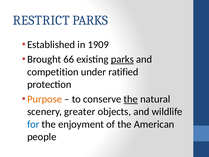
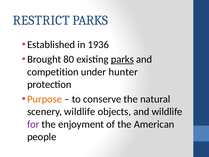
1909: 1909 -> 1936 (98, 45)
66: 66 -> 80 (69, 59)
ratified: ratified -> hunter (123, 72)
the underline: present -> none (131, 99)
scenery greater: greater -> wildlife (80, 112)
for colour: blue -> purple (33, 124)
